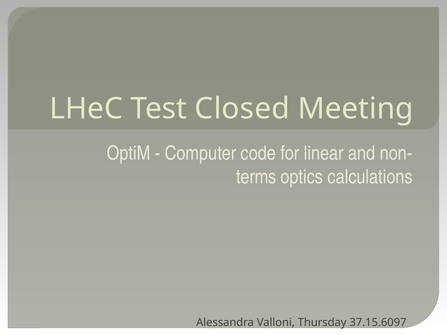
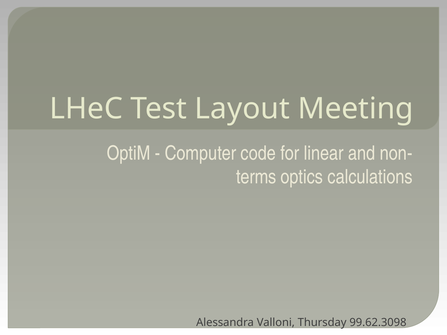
Closed: Closed -> Layout (242, 109)
37.15.6097: 37.15.6097 -> 99.62.3098 (378, 323)
